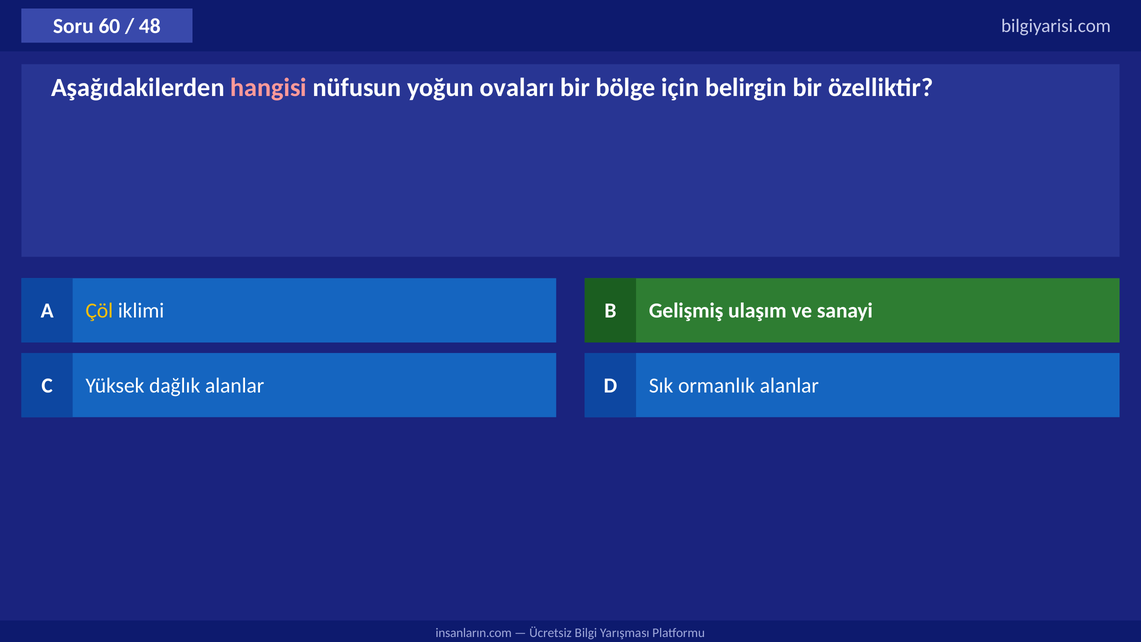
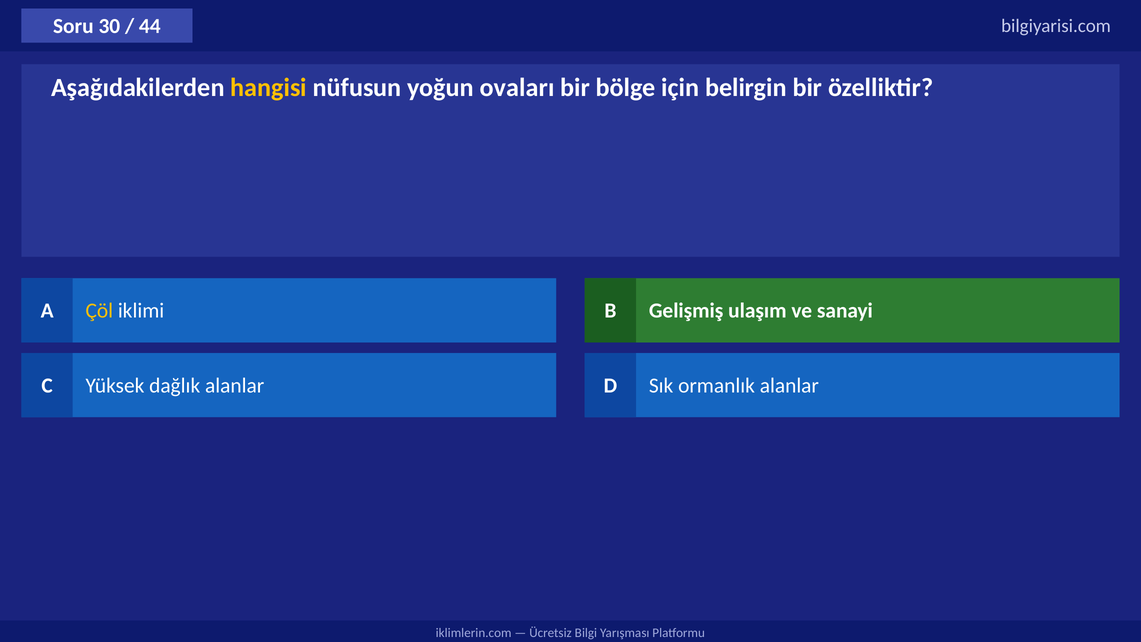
60: 60 -> 30 (109, 26)
48: 48 -> 44 (150, 26)
hangisi colour: pink -> yellow (269, 88)
insanların.com: insanların.com -> iklimlerin.com (474, 633)
